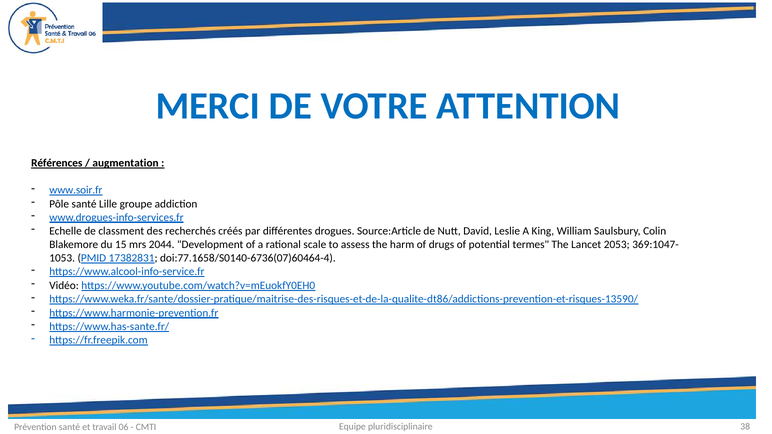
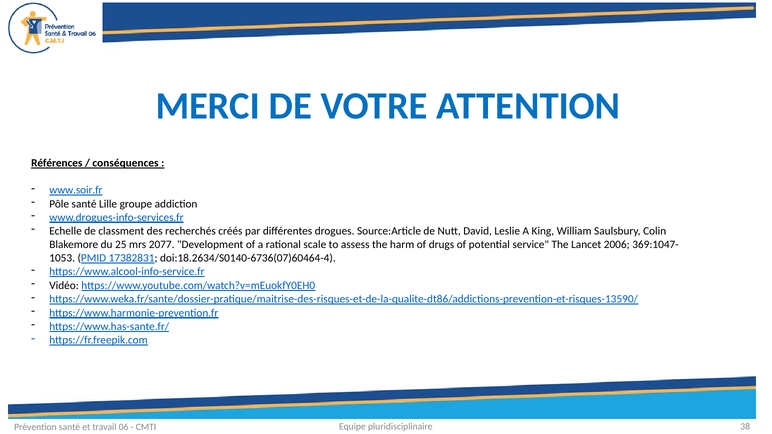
augmentation: augmentation -> conséquences (126, 163)
15: 15 -> 25 (121, 245)
2044: 2044 -> 2077 (162, 245)
termes: termes -> service (531, 245)
2053: 2053 -> 2006 (617, 245)
doi:77.1658/S0140-6736(07)60464-4: doi:77.1658/S0140-6736(07)60464-4 -> doi:18.2634/S0140-6736(07)60464-4 (248, 258)
